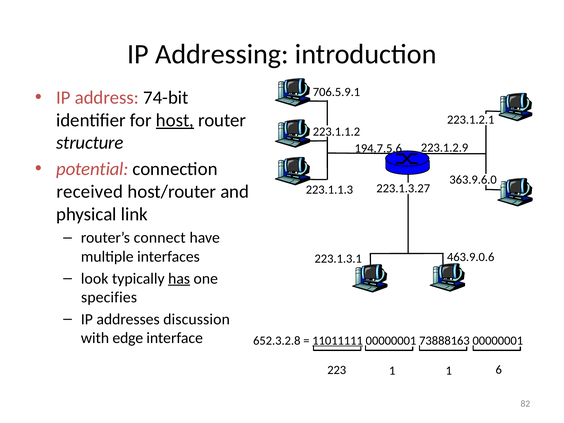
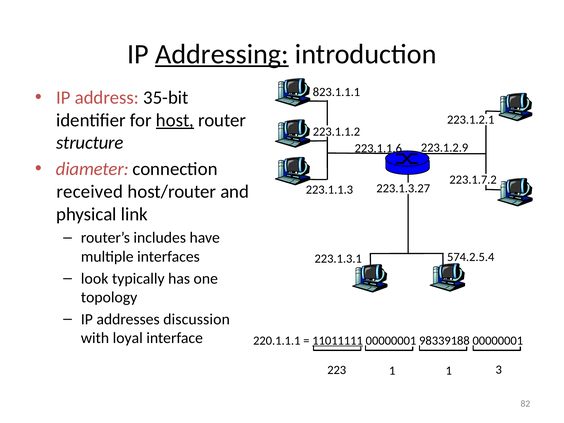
Addressing underline: none -> present (222, 54)
706.5.9.1: 706.5.9.1 -> 823.1.1.1 (336, 92)
74-bit: 74-bit -> 35-bit (166, 98)
194.7.5.6: 194.7.5.6 -> 223.1.1.6 (378, 148)
potential: potential -> diameter (92, 169)
363.9.6.0: 363.9.6.0 -> 223.1.7.2 (473, 180)
connect: connect -> includes (160, 238)
463.9.0.6: 463.9.0.6 -> 574.2.5.4 (471, 257)
has underline: present -> none (179, 279)
specifies: specifies -> topology (109, 297)
edge: edge -> loyal (128, 338)
652.3.2.8: 652.3.2.8 -> 220.1.1.1 (277, 341)
73888163: 73888163 -> 98339188 (444, 341)
6: 6 -> 3 (499, 370)
